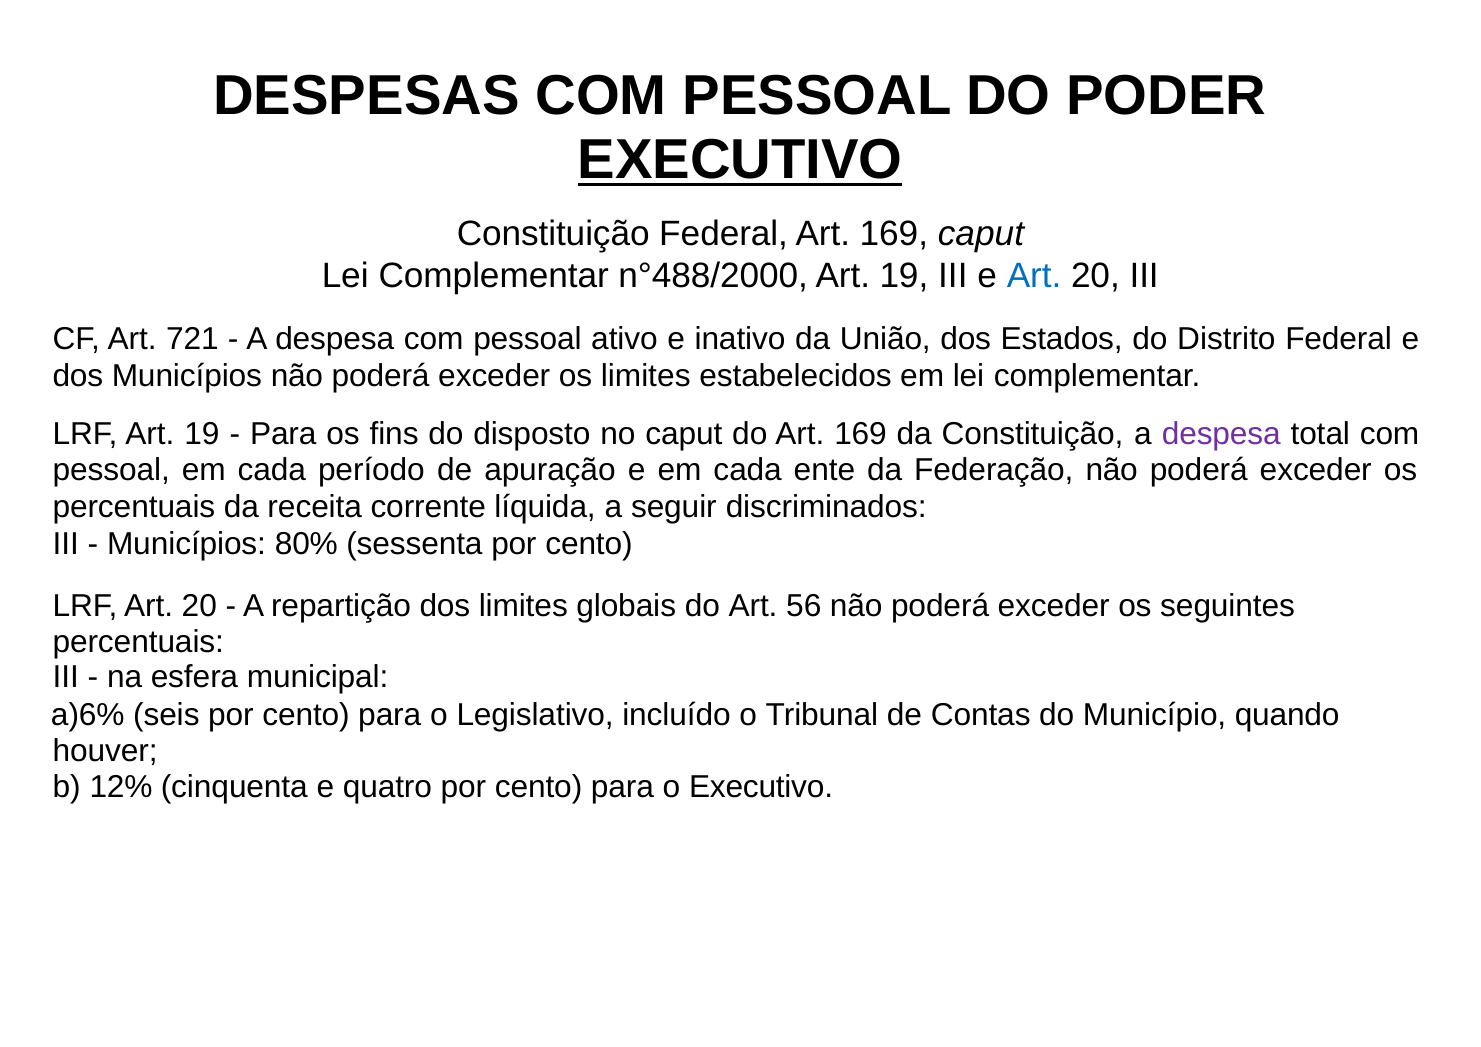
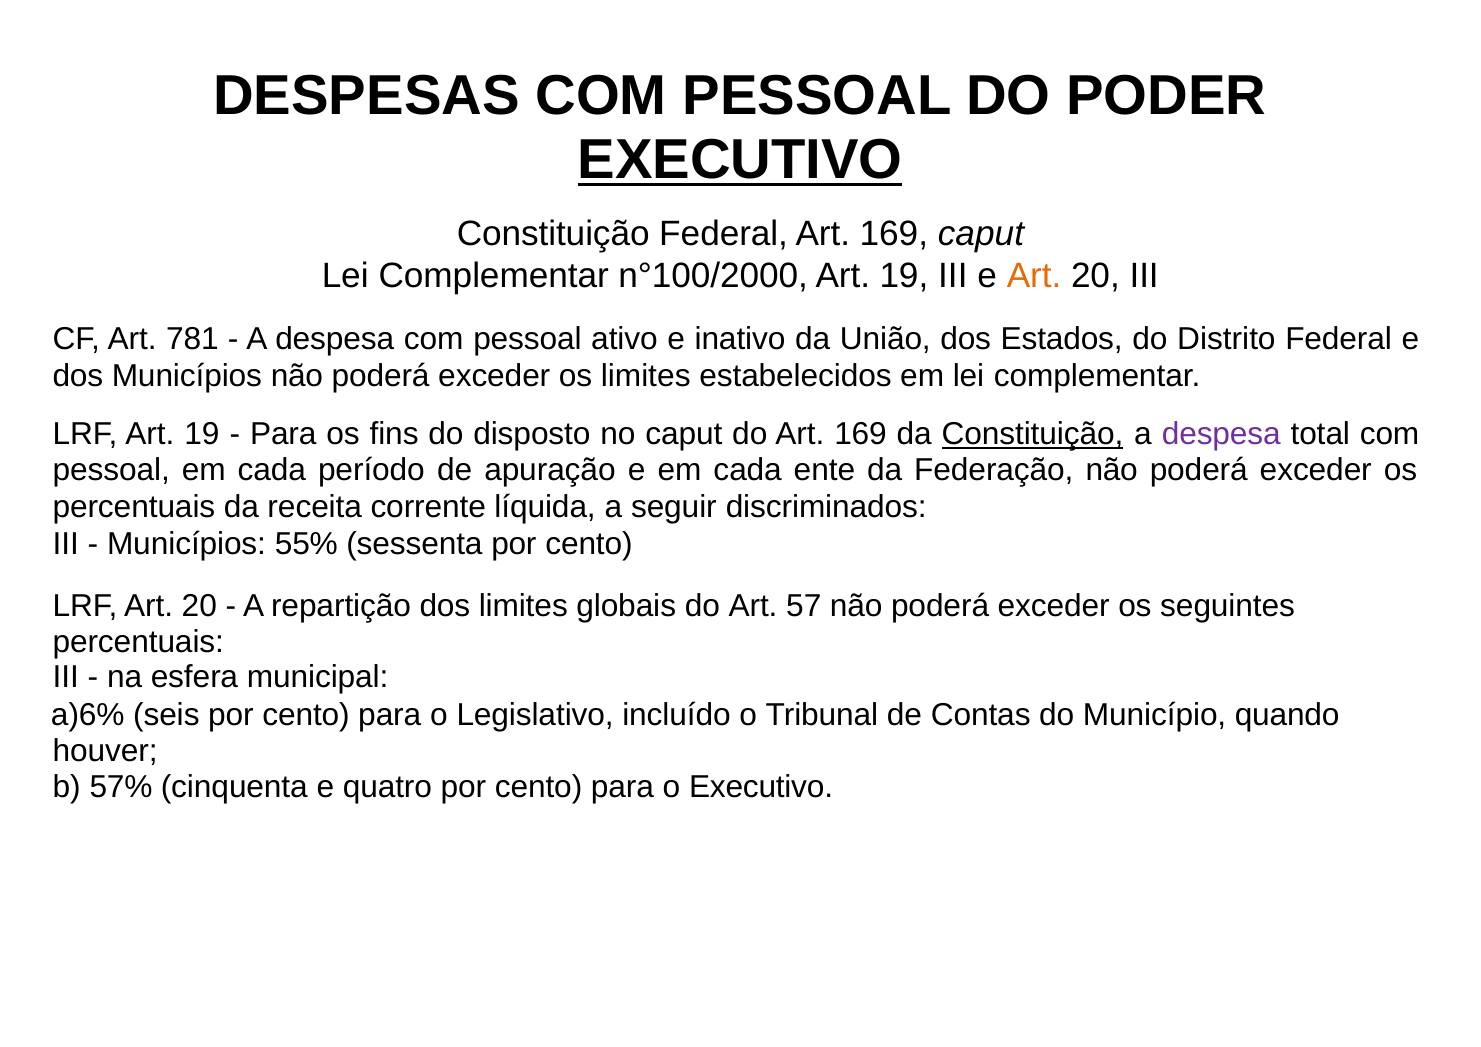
n°488/2000: n°488/2000 -> n°100/2000 (713, 276)
Art colour: blue -> orange (1034, 276)
721: 721 -> 781 (192, 339)
Constituição underline: none -> present (1032, 435)
80%: 80% -> 55% (306, 544)
56: 56 -> 57 (804, 606)
12%: 12% -> 57% (121, 787)
